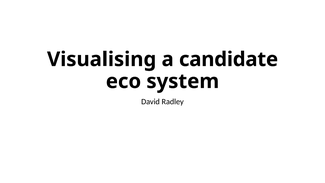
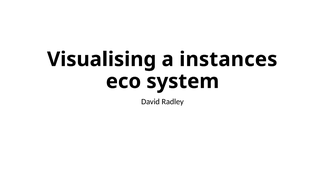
candidate: candidate -> instances (228, 59)
